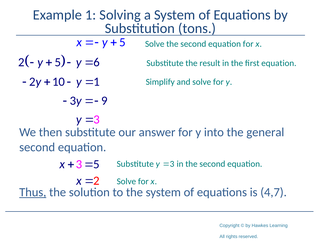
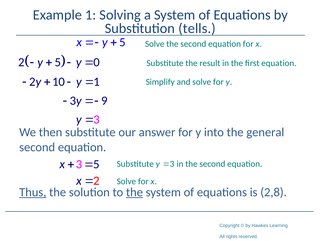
tons: tons -> tells (197, 28)
6: 6 -> 0 (96, 62)
the underline: none -> present (134, 192)
4,7: 4,7 -> 2,8 (274, 192)
